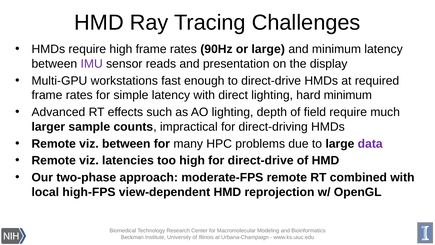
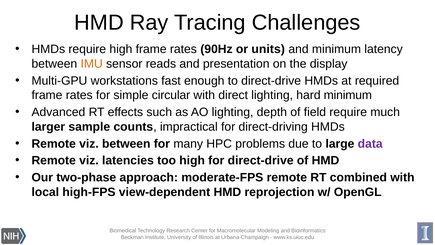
or large: large -> units (268, 49)
IMU colour: purple -> orange (92, 64)
simple latency: latency -> circular (171, 95)
